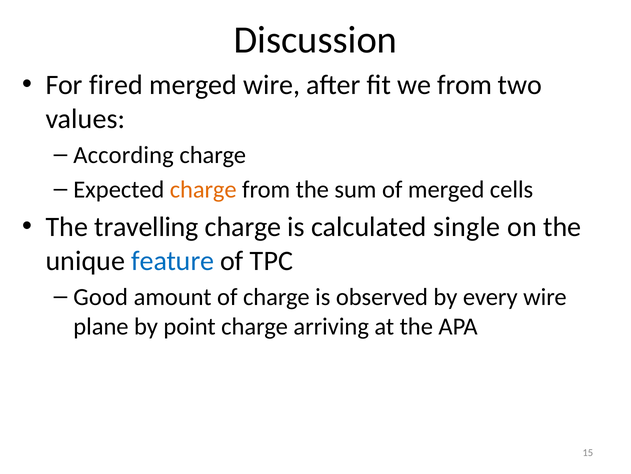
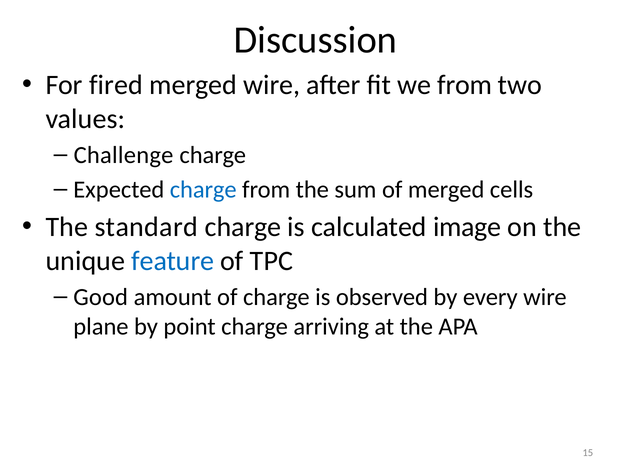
According: According -> Challenge (124, 155)
charge colour: orange -> blue (203, 189)
travelling: travelling -> standard (146, 227)
single: single -> image (467, 227)
